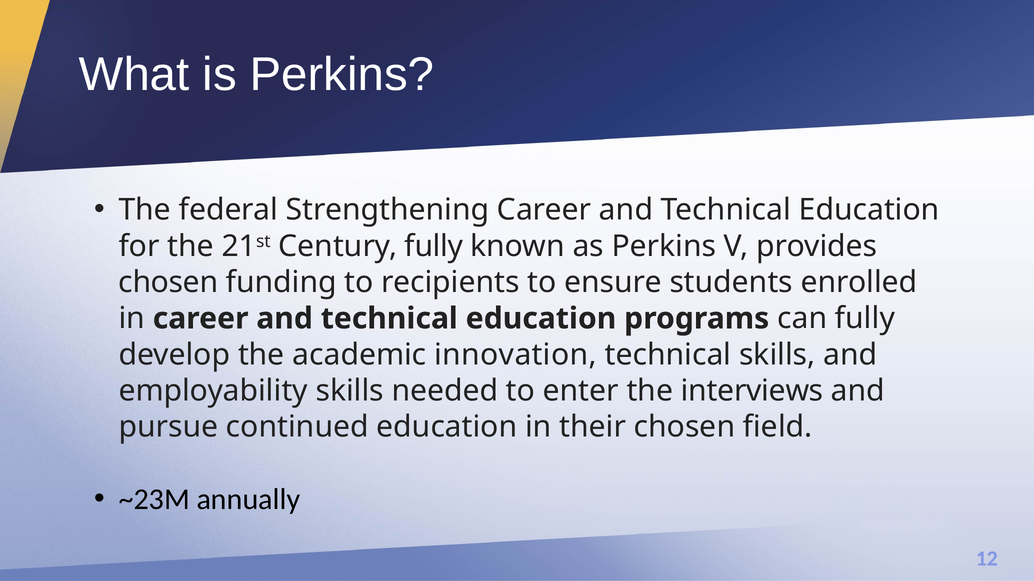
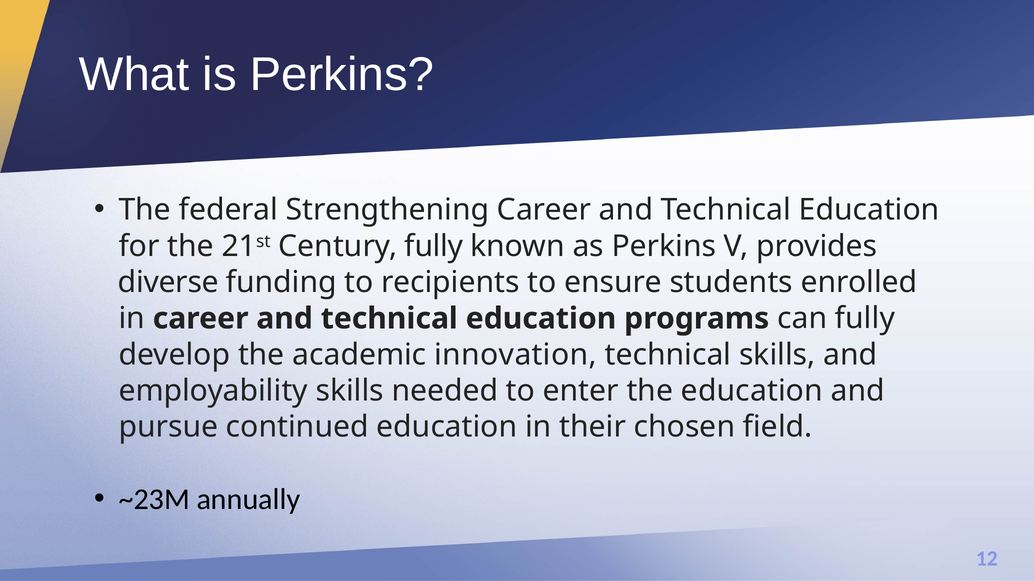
chosen: chosen -> diverse (168, 283)
the interviews: interviews -> education (752, 391)
